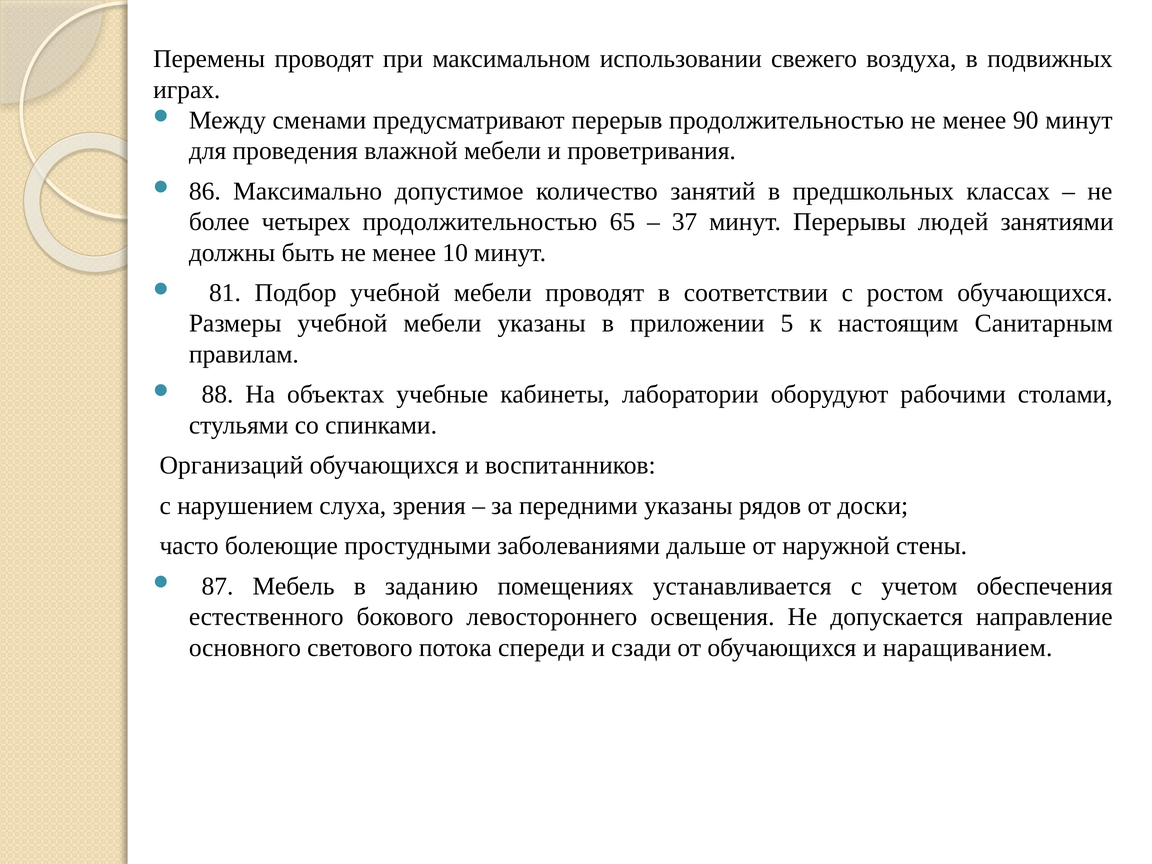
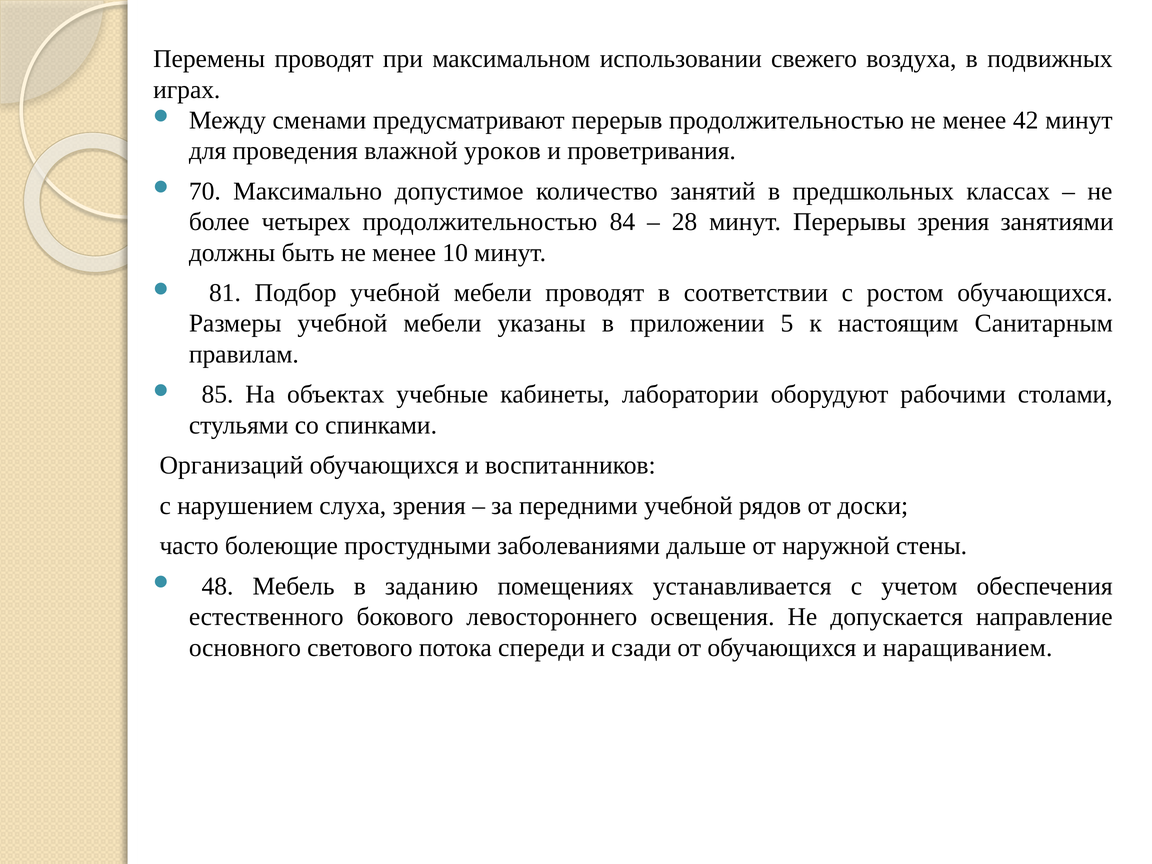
90: 90 -> 42 (1026, 120)
влажной мебели: мебели -> уроков (502, 151)
86: 86 -> 70 (205, 191)
65: 65 -> 84 (622, 222)
37: 37 -> 28 (685, 222)
Перерывы людей: людей -> зрения (953, 222)
88: 88 -> 85 (218, 394)
передними указаны: указаны -> учебной (688, 506)
87: 87 -> 48 (218, 586)
